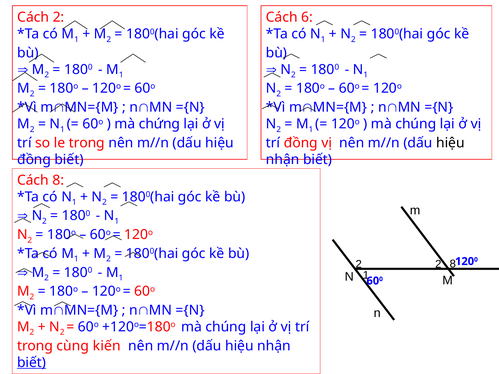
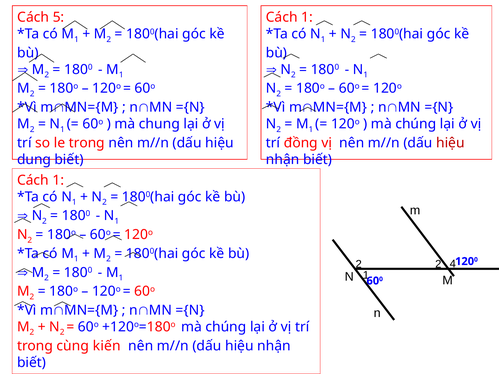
Cách 2: 2 -> 5 (59, 17)
6: 6 -> 1 (307, 17)
chứng: chứng -> chung (159, 124)
hiệu colour: black -> red (450, 143)
đồng: đồng -> dung (34, 160)
8: 8 -> 1 (58, 180)
2 8: 8 -> 4 (453, 264)
biết underline: present -> none (32, 363)
